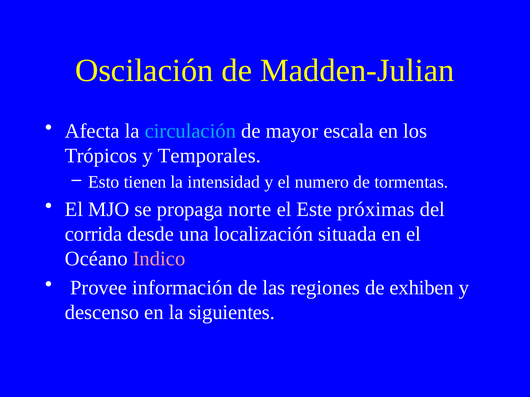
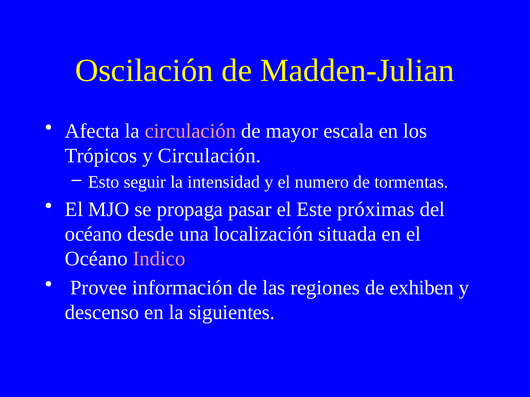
circulación colour: light blue -> pink (190, 131)
y Temporales: Temporales -> Circulación (209, 156)
tienen: tienen -> seguir (145, 182)
norte: norte -> pasar (250, 210)
corrida: corrida -> océano (94, 234)
